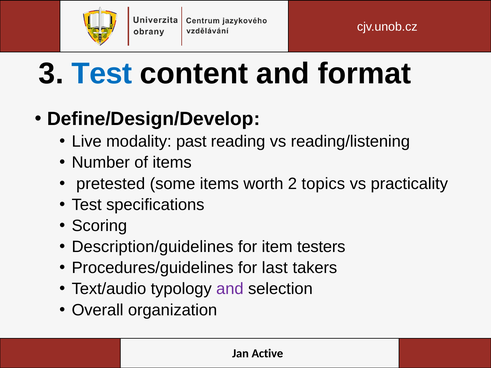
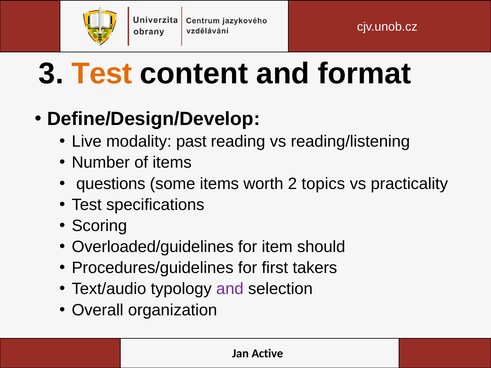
Test colour: blue -> orange (102, 74)
pretested: pretested -> questions (111, 184)
Description/guidelines: Description/guidelines -> Overloaded/guidelines (153, 247)
testers: testers -> should (321, 247)
last: last -> first (275, 268)
